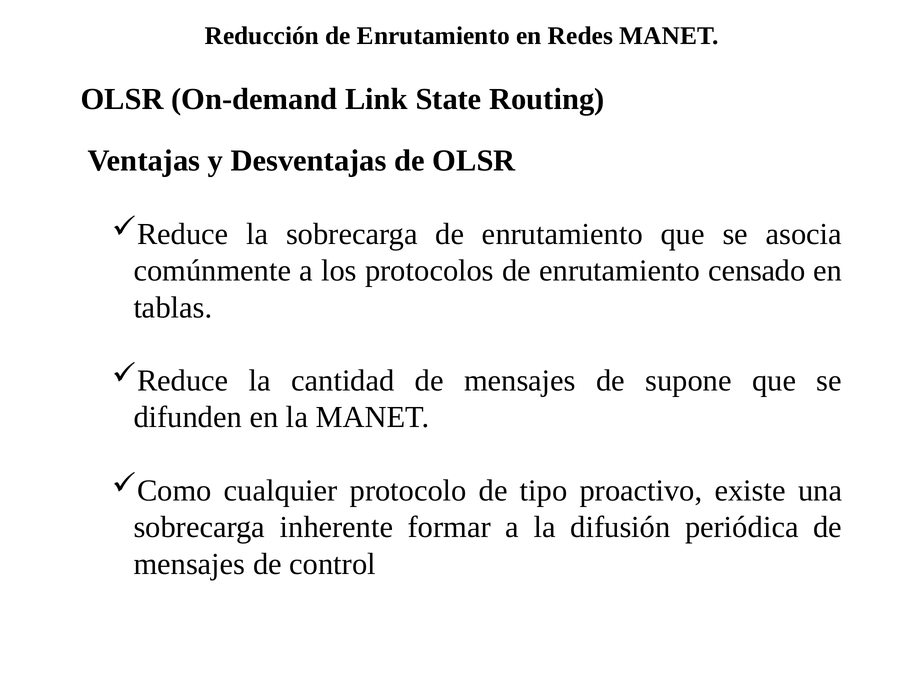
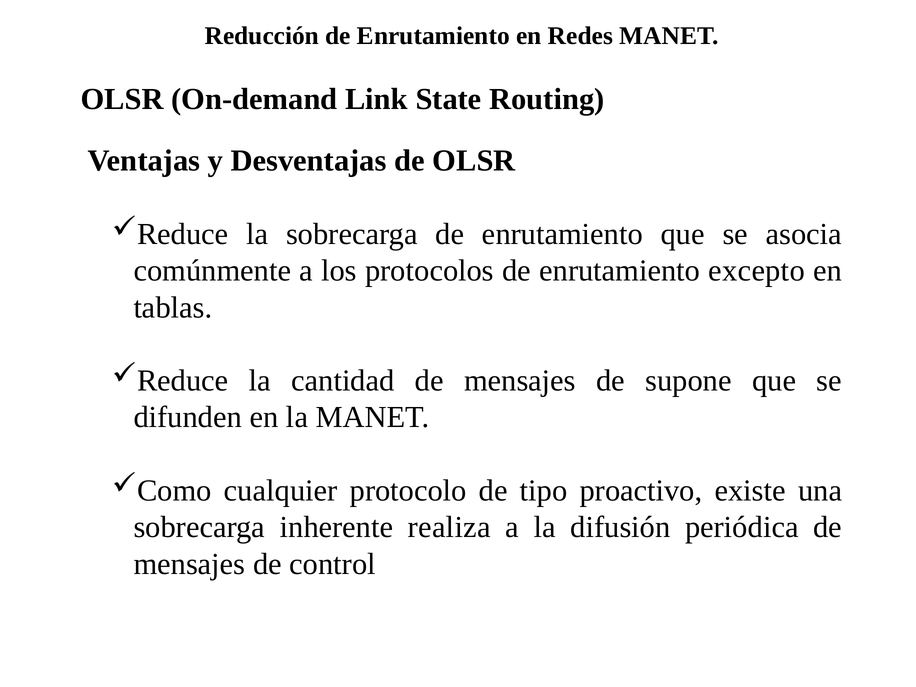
censado: censado -> excepto (757, 271)
formar: formar -> realiza (449, 527)
